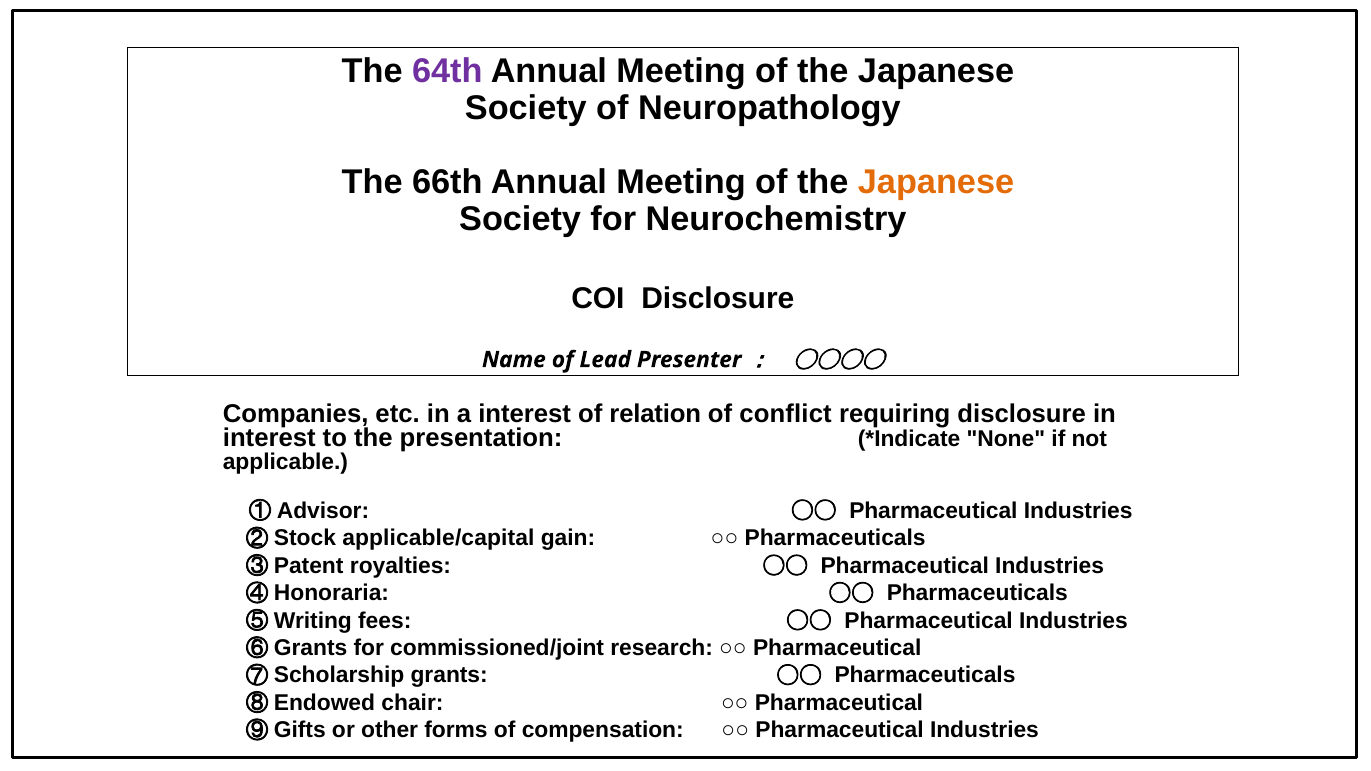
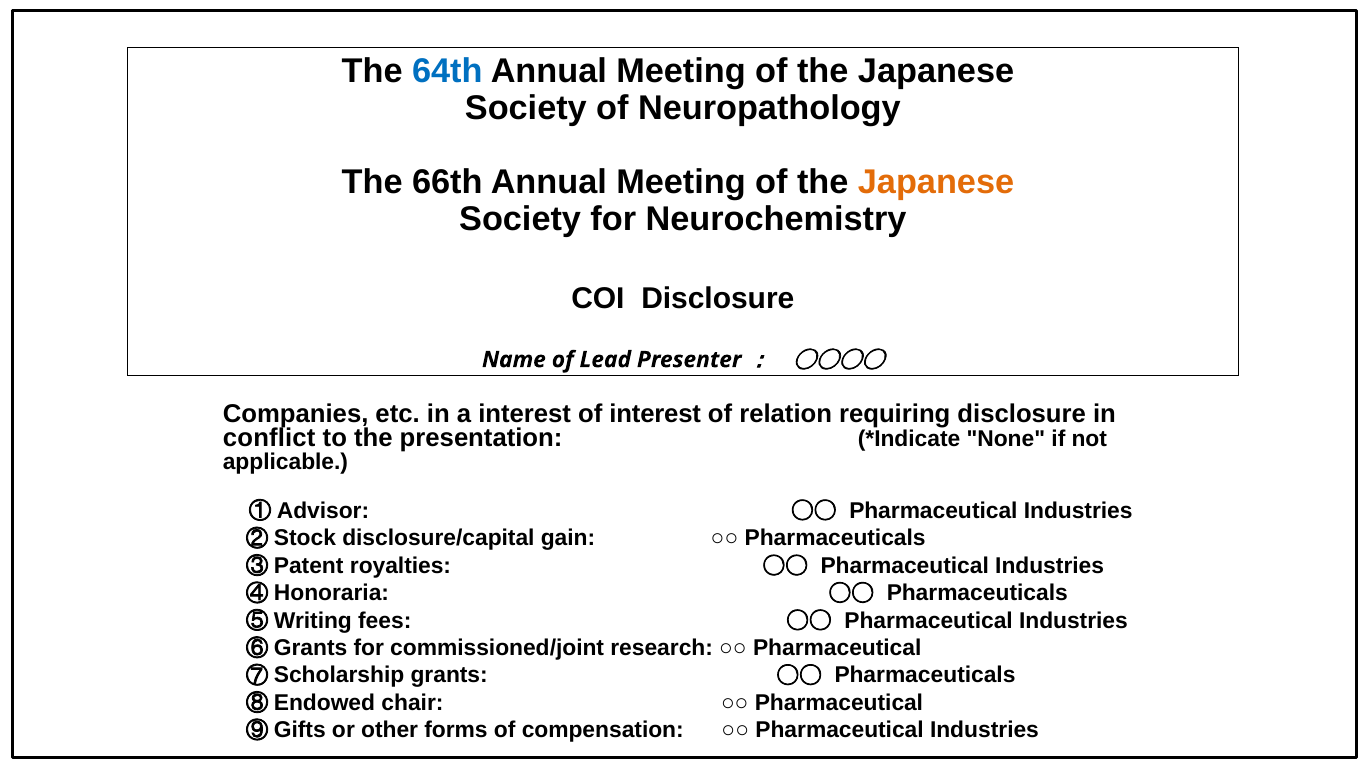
64th colour: purple -> blue (447, 71)
of relation: relation -> interest (655, 414)
conflict: conflict -> relation (786, 414)
interest: interest -> conflict (269, 438)
applicable/capital: applicable/capital -> disclosure/capital (438, 538)
